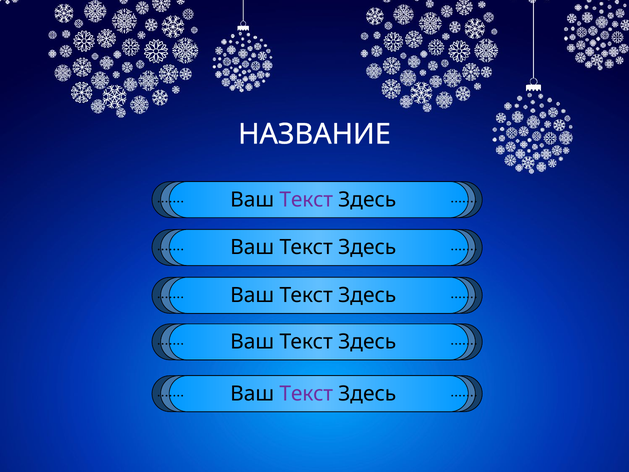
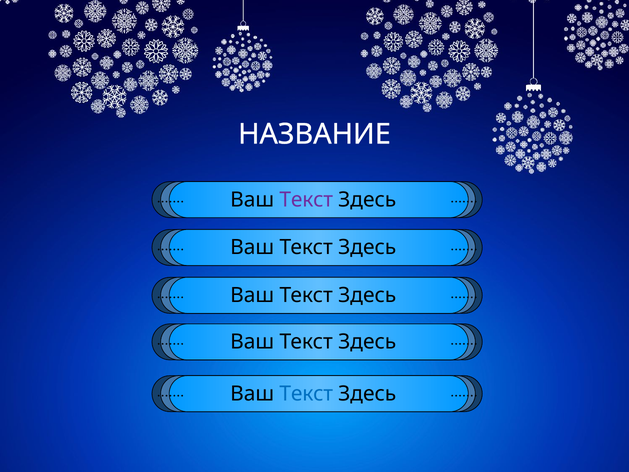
Текст colour: purple -> blue (306, 393)
